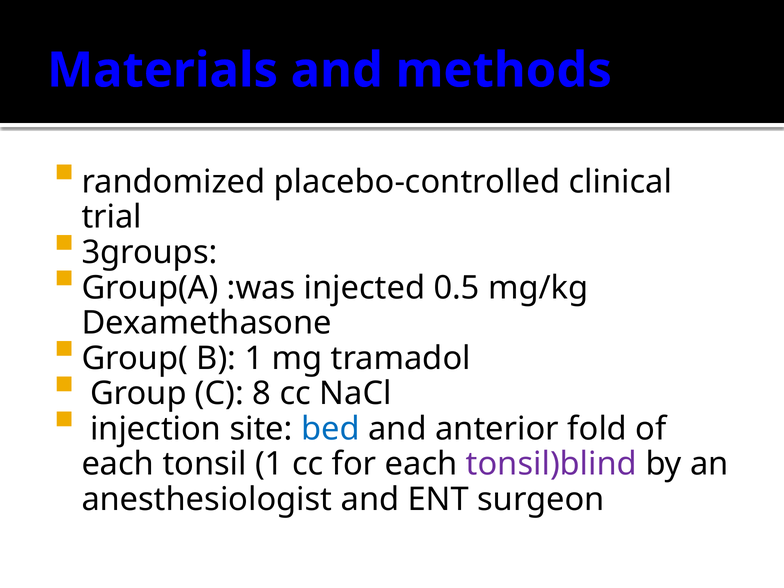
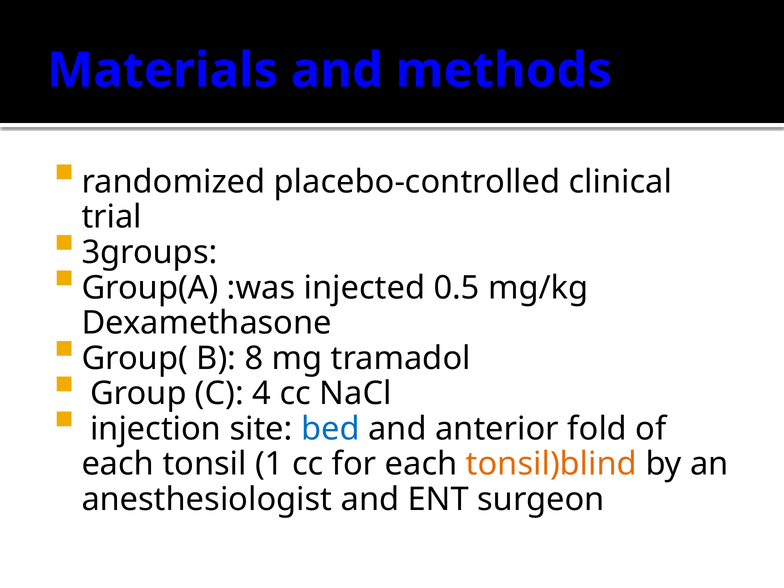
B 1: 1 -> 8 (254, 358)
8: 8 -> 4 (262, 394)
tonsil)blind colour: purple -> orange (551, 464)
